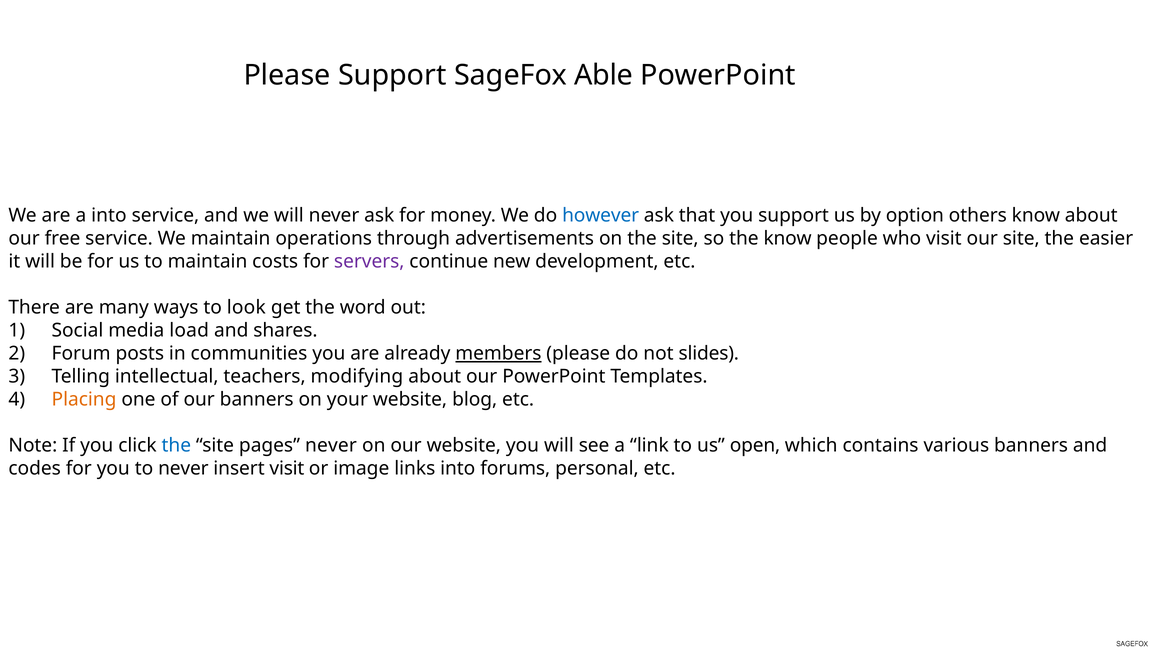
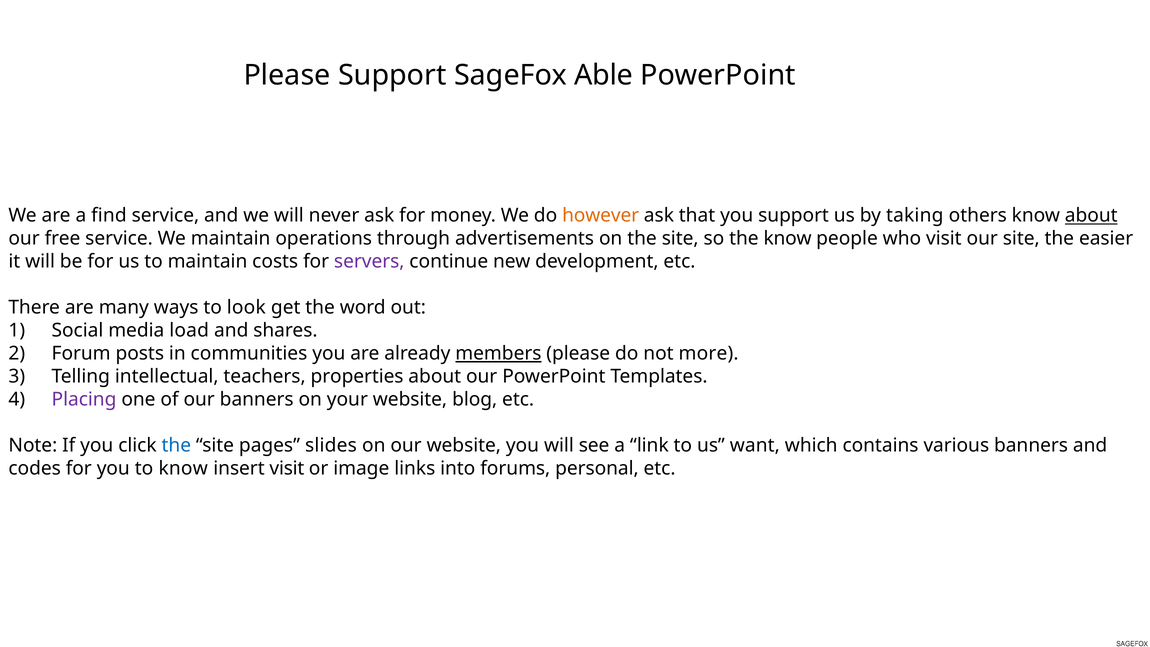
a into: into -> find (109, 216)
however colour: blue -> orange (601, 216)
option: option -> taking (915, 216)
about underline: none -> present (1091, 216)
slides: slides -> more (709, 353)
modifying: modifying -> properties (357, 376)
Placing colour: orange -> purple (84, 399)
pages never: never -> slides (331, 445)
open: open -> want (755, 445)
to never: never -> know (183, 468)
